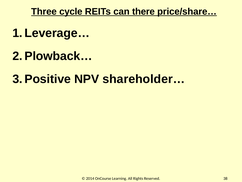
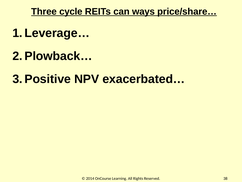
there: there -> ways (143, 12)
shareholder…: shareholder… -> exacerbated… (144, 79)
